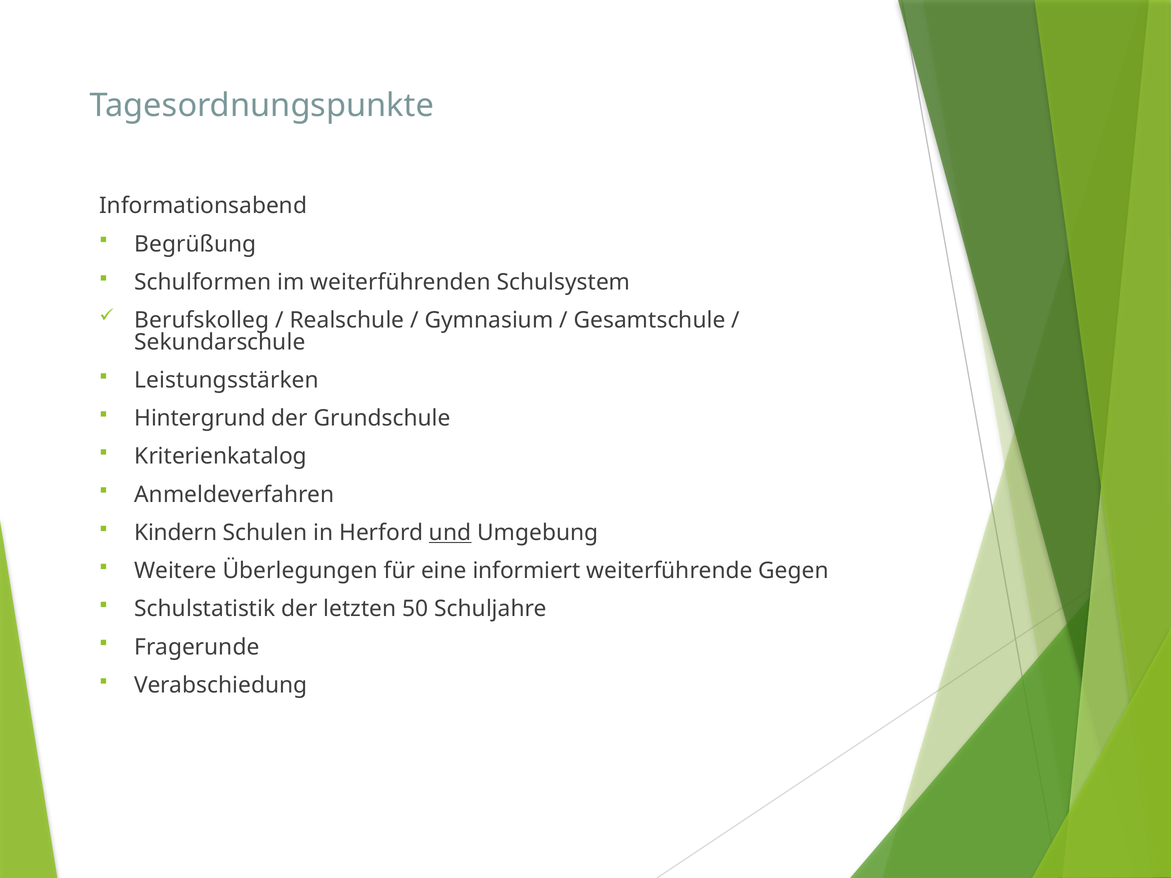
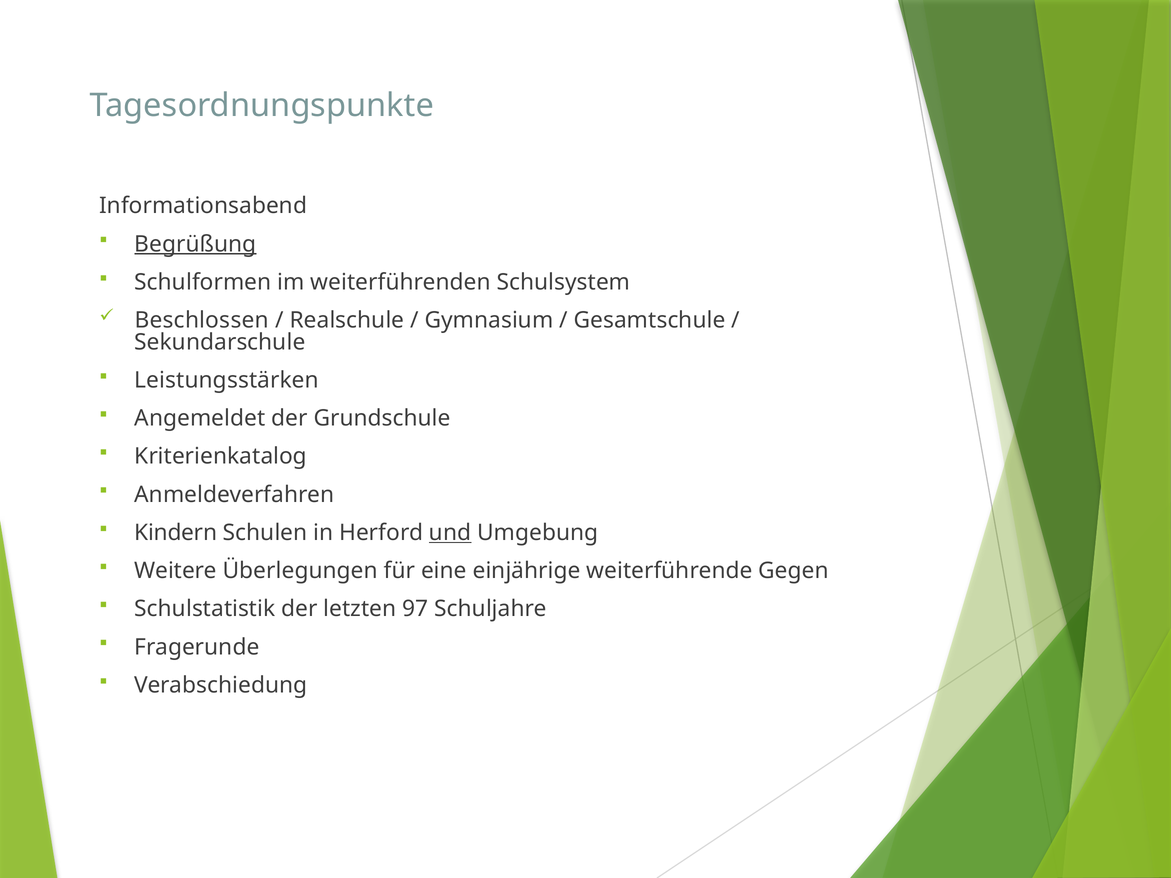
Begrüßung underline: none -> present (195, 244)
Berufskolleg: Berufskolleg -> Beschlossen (202, 320)
Hintergrund: Hintergrund -> Angemeldet (200, 418)
informiert: informiert -> einjährige (527, 571)
50: 50 -> 97 (415, 609)
